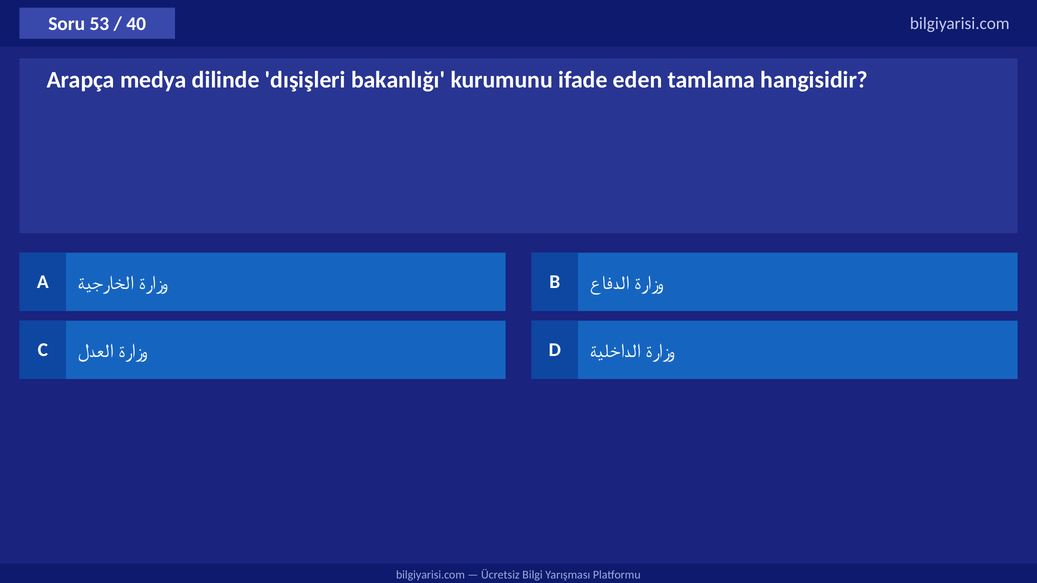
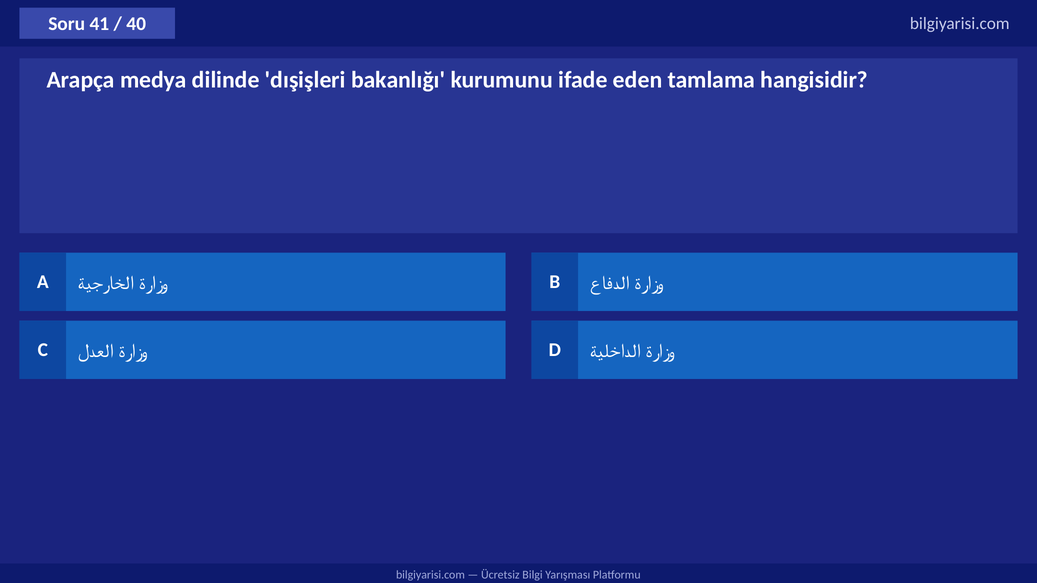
53: 53 -> 41 (99, 24)
